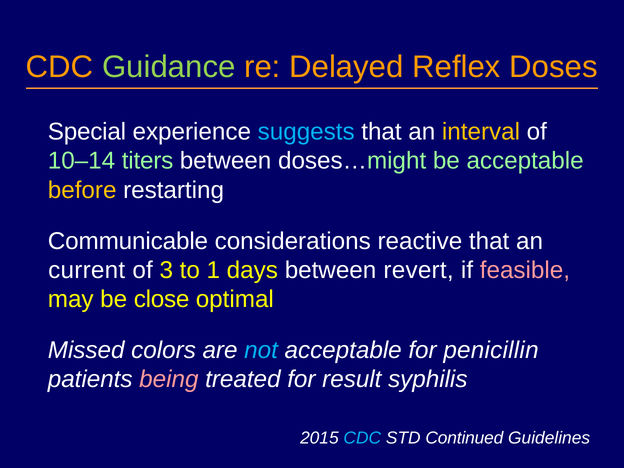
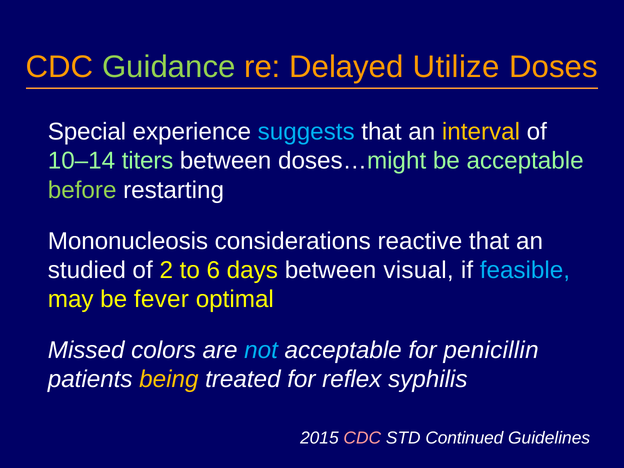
Reflex: Reflex -> Utilize (456, 67)
before colour: yellow -> light green (82, 190)
Communicable: Communicable -> Mononucleosis (128, 241)
current: current -> studied (87, 270)
3: 3 -> 2 (166, 270)
1: 1 -> 6 (213, 270)
revert: revert -> visual (419, 270)
feasible colour: pink -> light blue (525, 270)
close: close -> fever (161, 299)
being colour: pink -> yellow (169, 379)
result: result -> reflex (352, 379)
CDC colour: light blue -> pink (362, 438)
